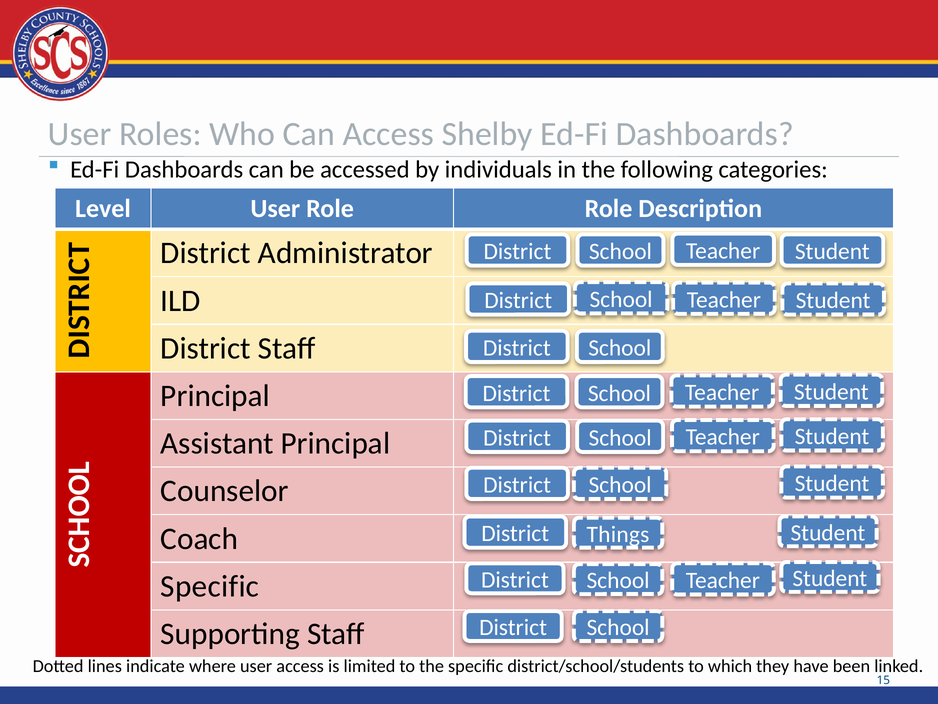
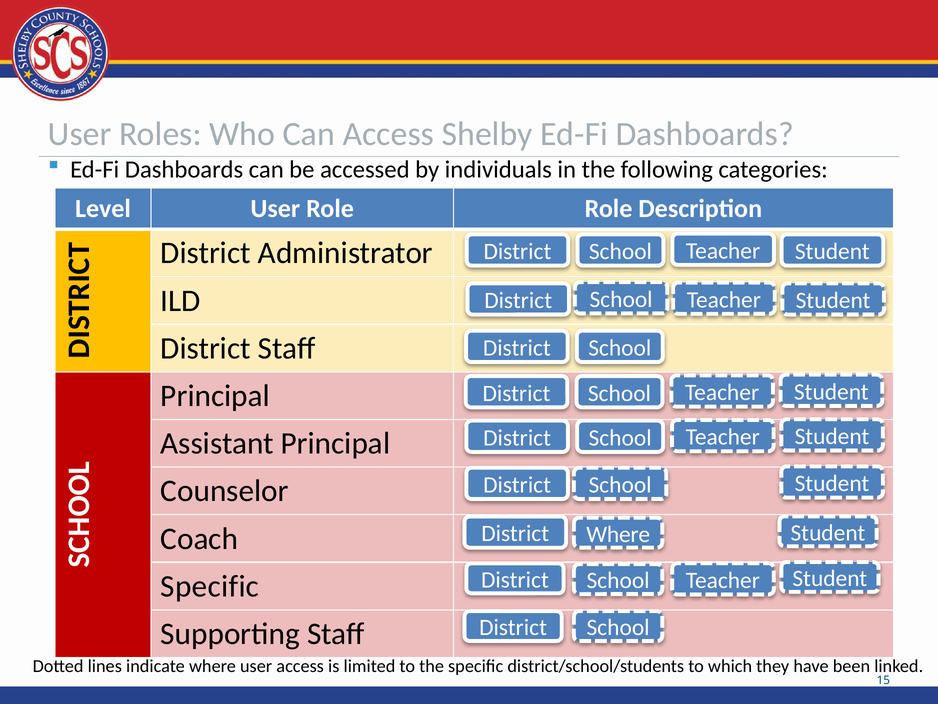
Things: Things -> Where (618, 534)
